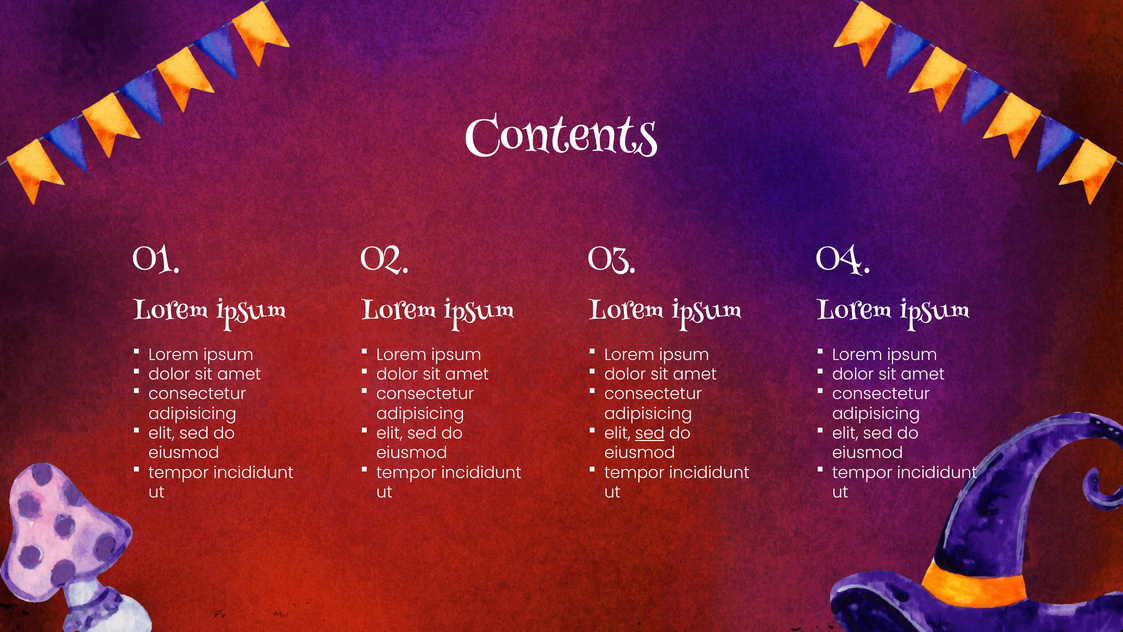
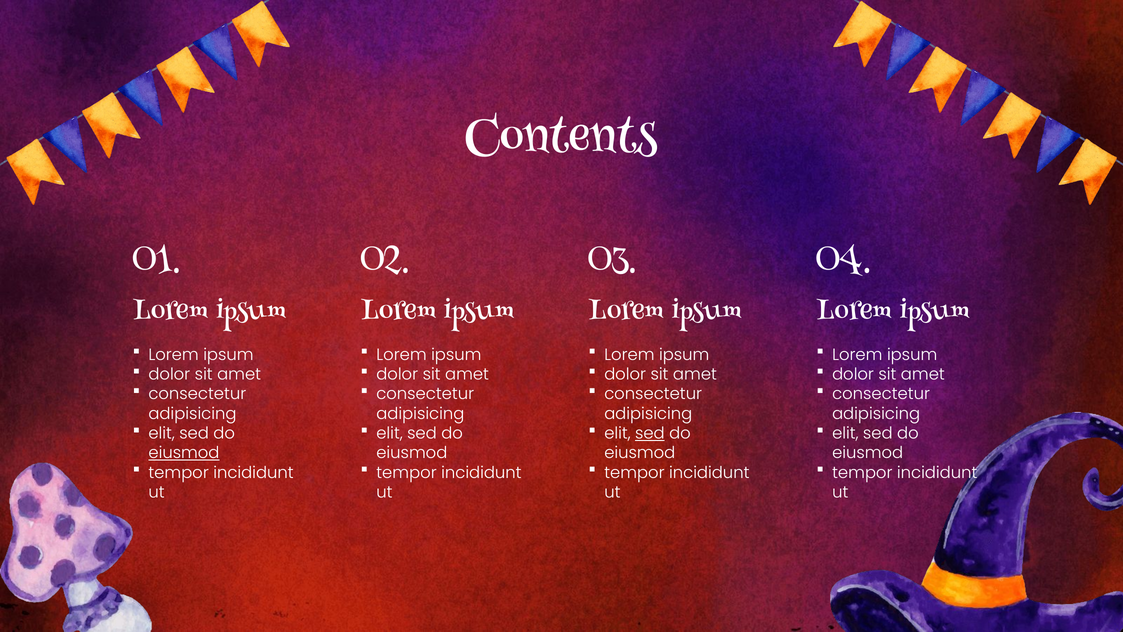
eiusmod underline: none -> present (184, 453)
